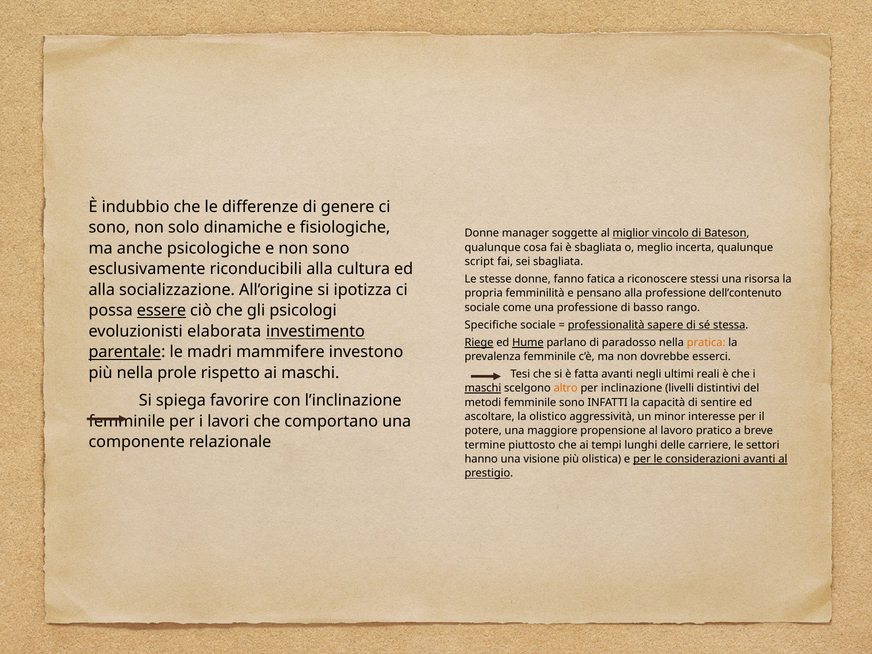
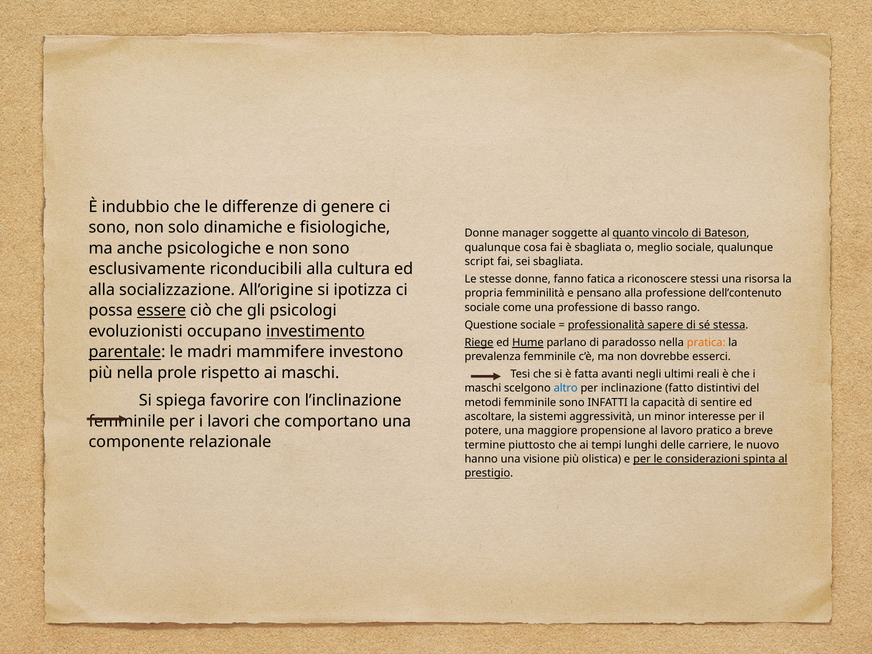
miglior: miglior -> quanto (631, 233)
meglio incerta: incerta -> sociale (695, 247)
Specifiche: Specifiche -> Questione (491, 325)
elaborata: elaborata -> occupano (224, 331)
maschi underline: present -> none (483, 388)
altro colour: orange -> blue (566, 388)
livelli: livelli -> fatto (679, 388)
olistico: olistico -> sistemi (548, 417)
settori: settori -> nuovo (763, 445)
considerazioni avanti: avanti -> spinta (759, 459)
